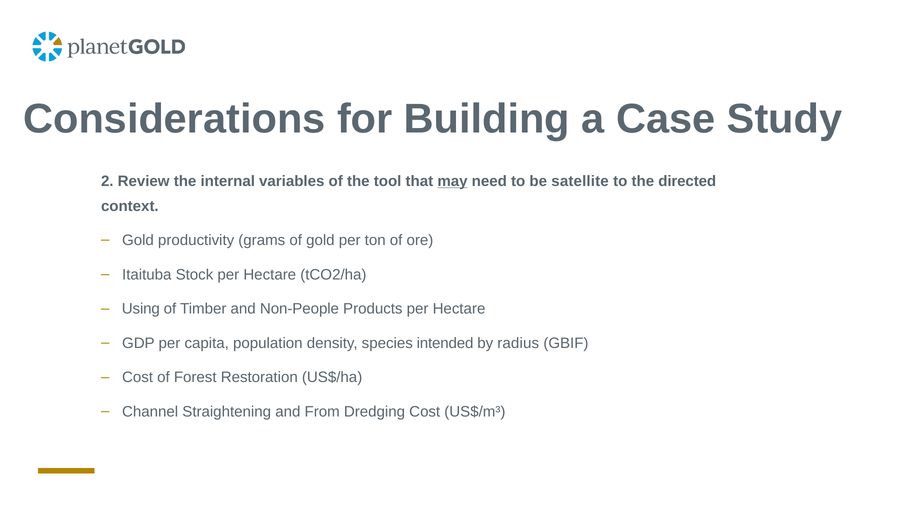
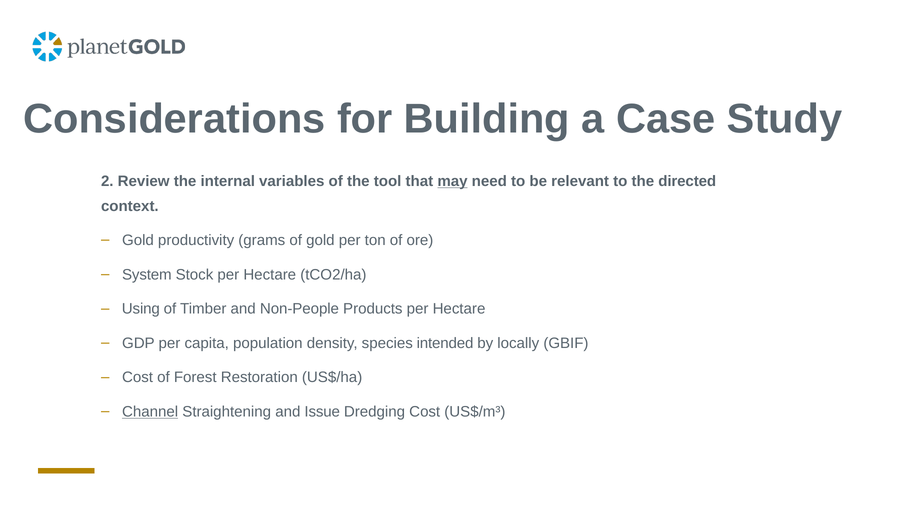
satellite: satellite -> relevant (580, 181)
Itaituba: Itaituba -> System (147, 275)
radius: radius -> locally (518, 343)
Channel underline: none -> present (150, 412)
From: From -> Issue (322, 412)
